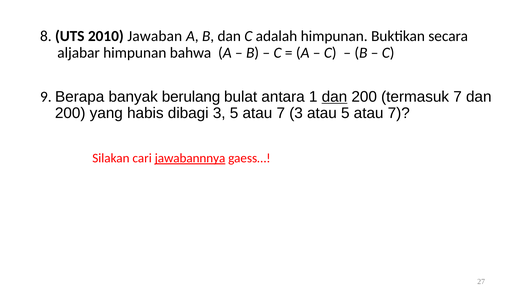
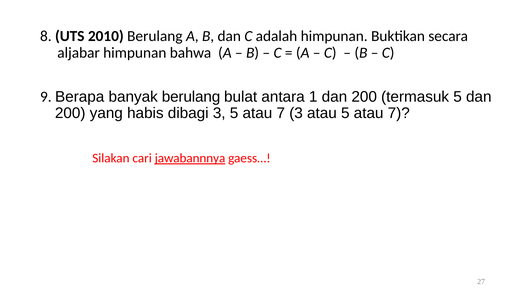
2010 Jawaban: Jawaban -> Berulang (155, 36)
dan underline: present -> none (334, 97)
termasuk 7: 7 -> 5 (458, 97)
